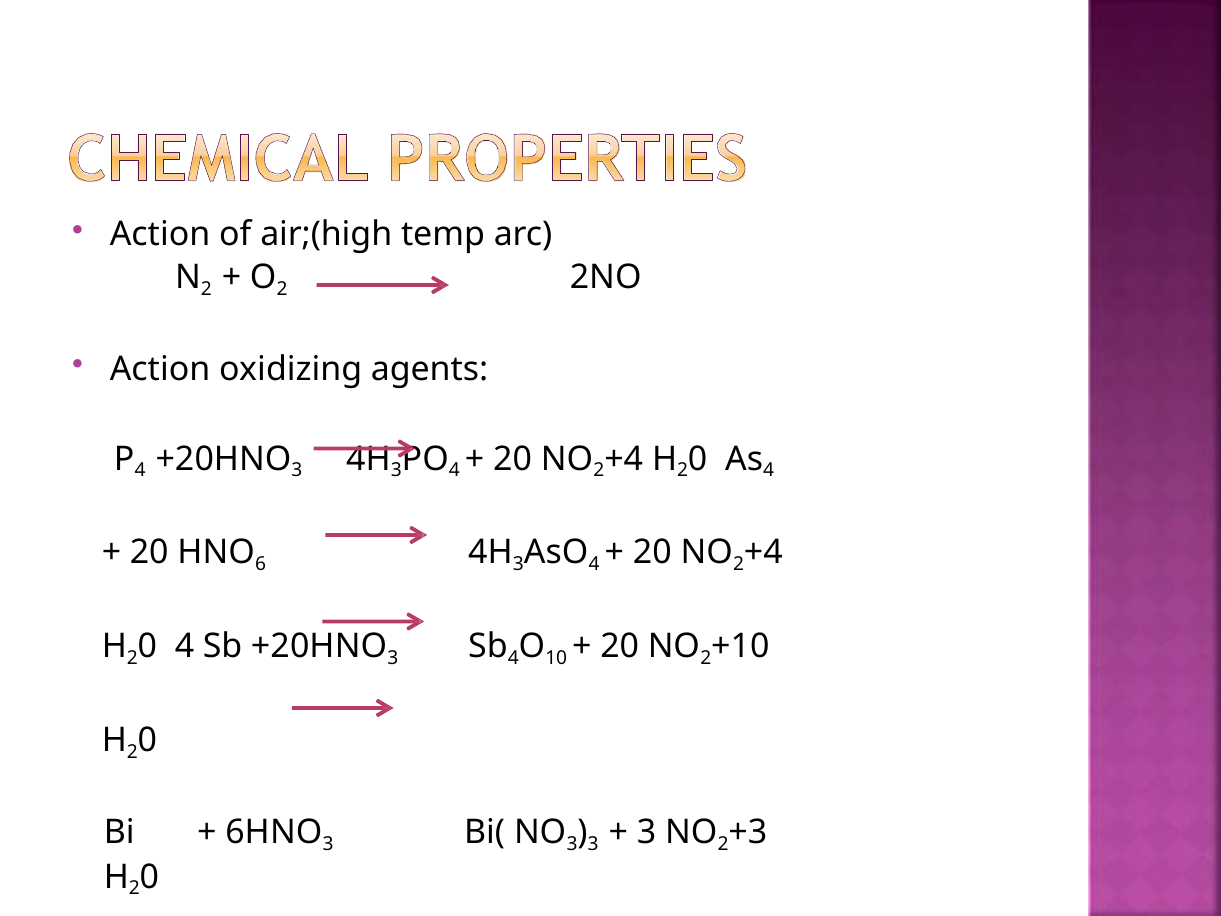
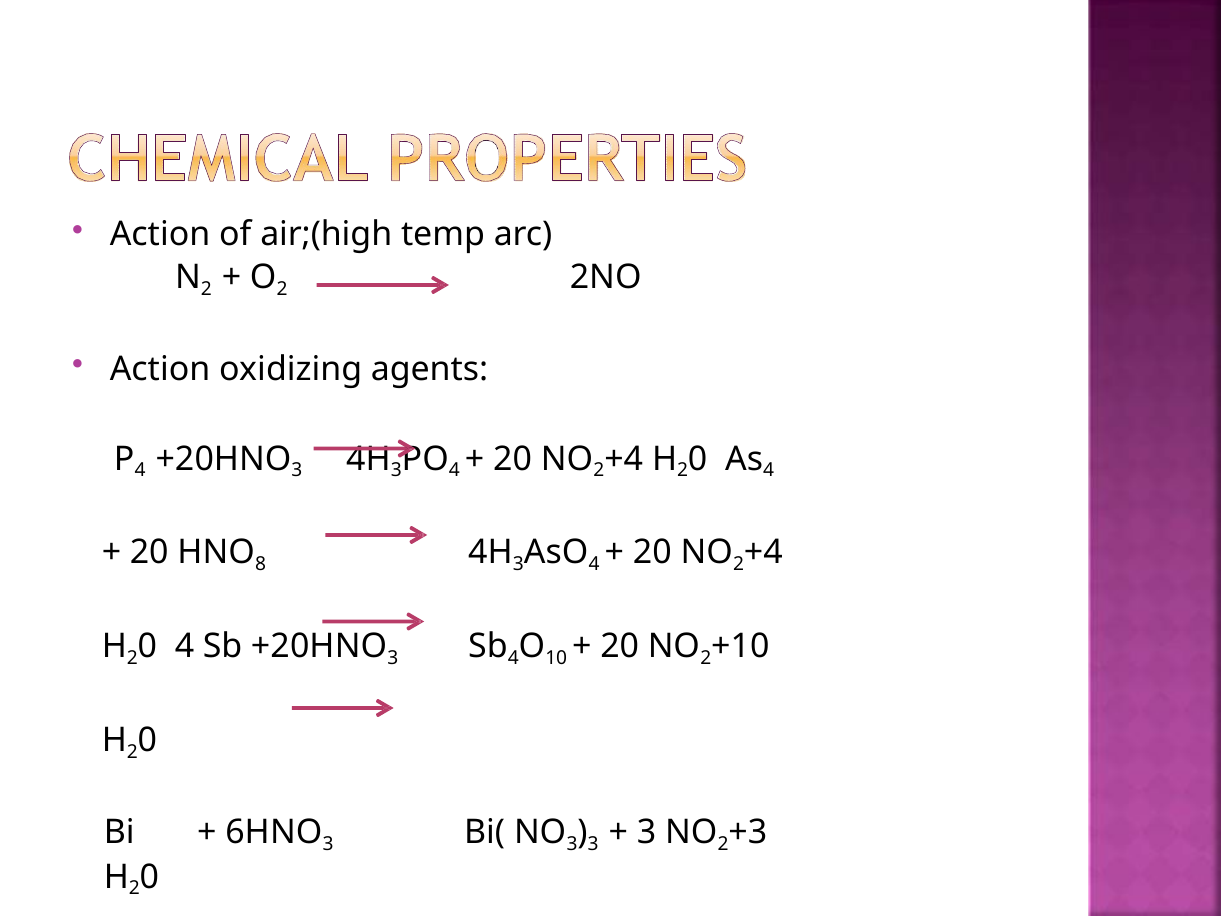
6: 6 -> 8 (261, 564)
